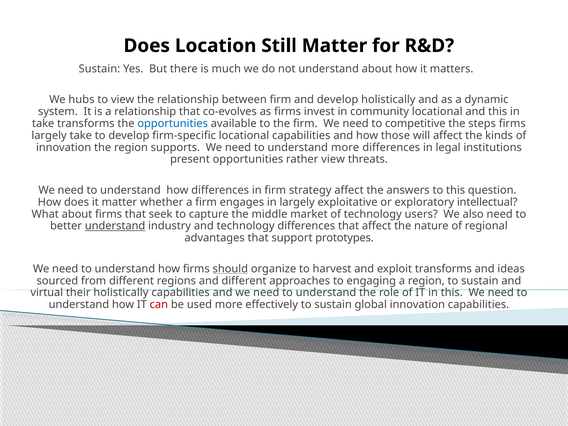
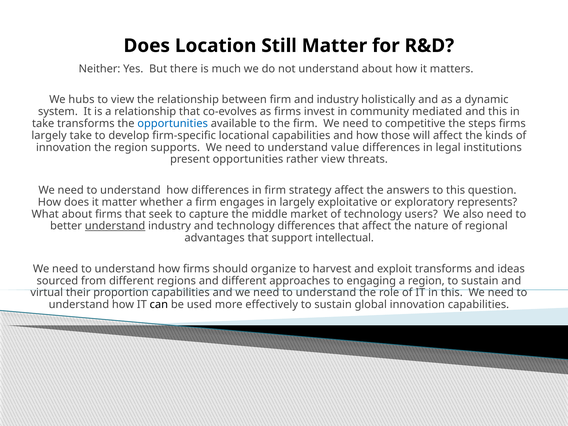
Sustain: Sustain -> Neither (99, 69)
and develop: develop -> industry (338, 100)
community locational: locational -> mediated (437, 112)
understand more: more -> value (345, 147)
intellectual: intellectual -> represents (487, 202)
prototypes: prototypes -> intellectual (345, 238)
should underline: present -> none (230, 269)
their holistically: holistically -> proportion (121, 293)
can colour: red -> black (159, 305)
